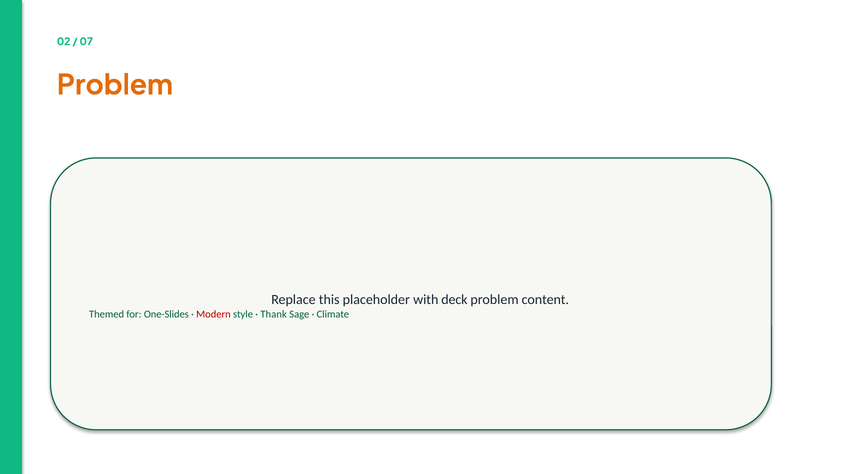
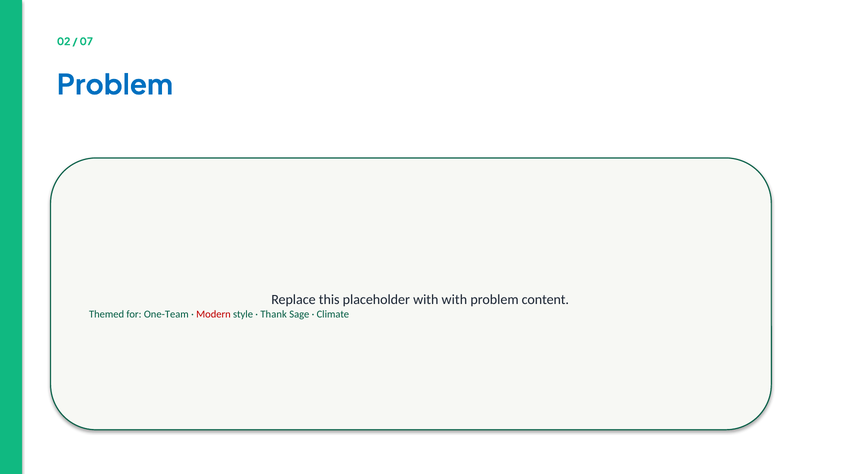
Problem colour: orange -> blue (115, 85)
with deck: deck -> with (454, 300)
One-Slides: One-Slides -> One-Team (166, 314)
